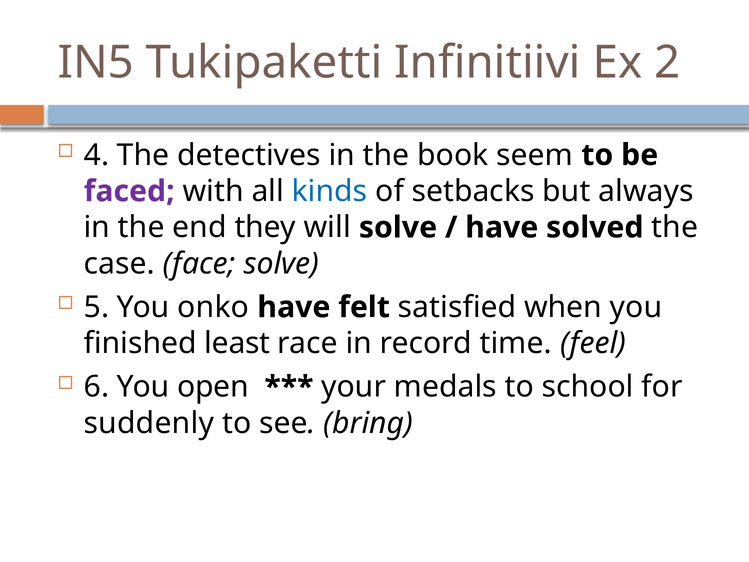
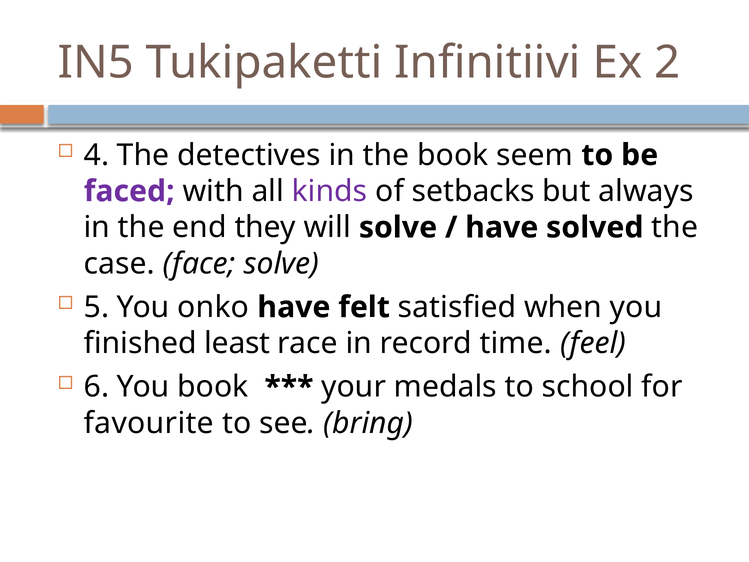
kinds colour: blue -> purple (330, 191)
You open: open -> book (213, 387)
suddenly: suddenly -> favourite (149, 423)
